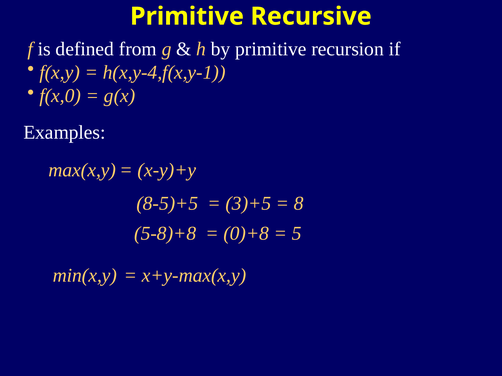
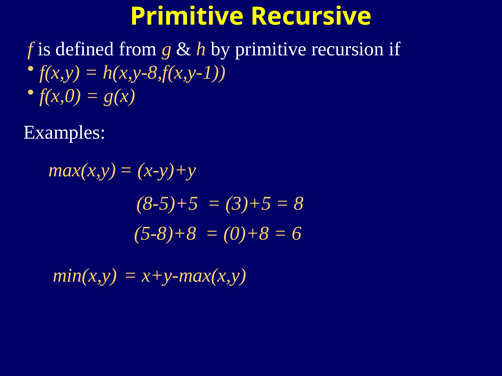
h(x,y-4,f(x,y-1: h(x,y-4,f(x,y-1 -> h(x,y-8,f(x,y-1 (164, 72)
5: 5 -> 6 (297, 234)
